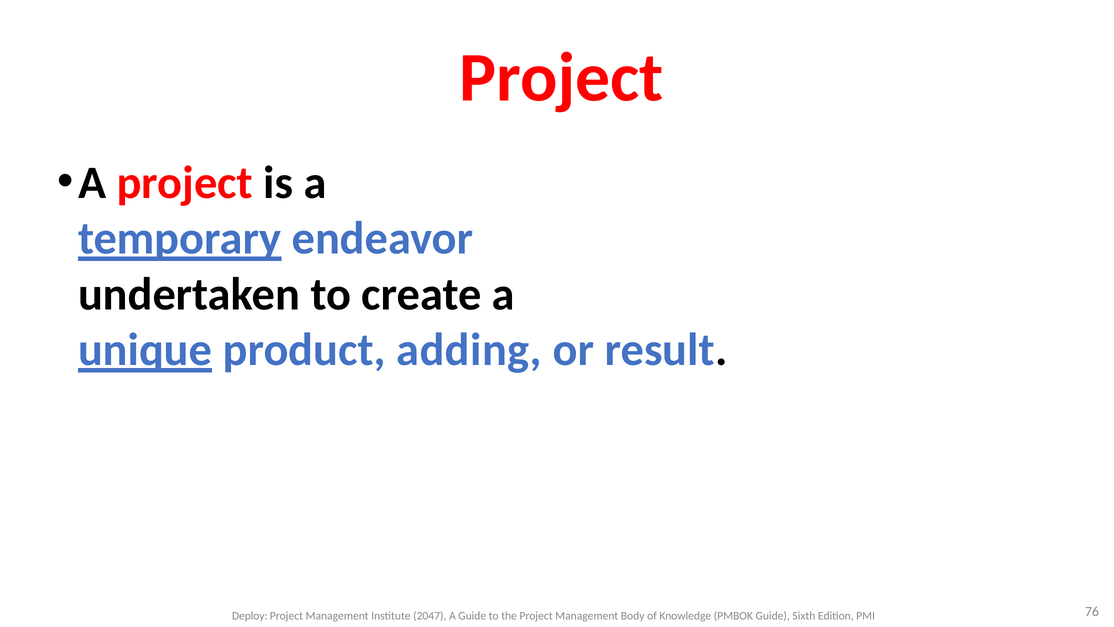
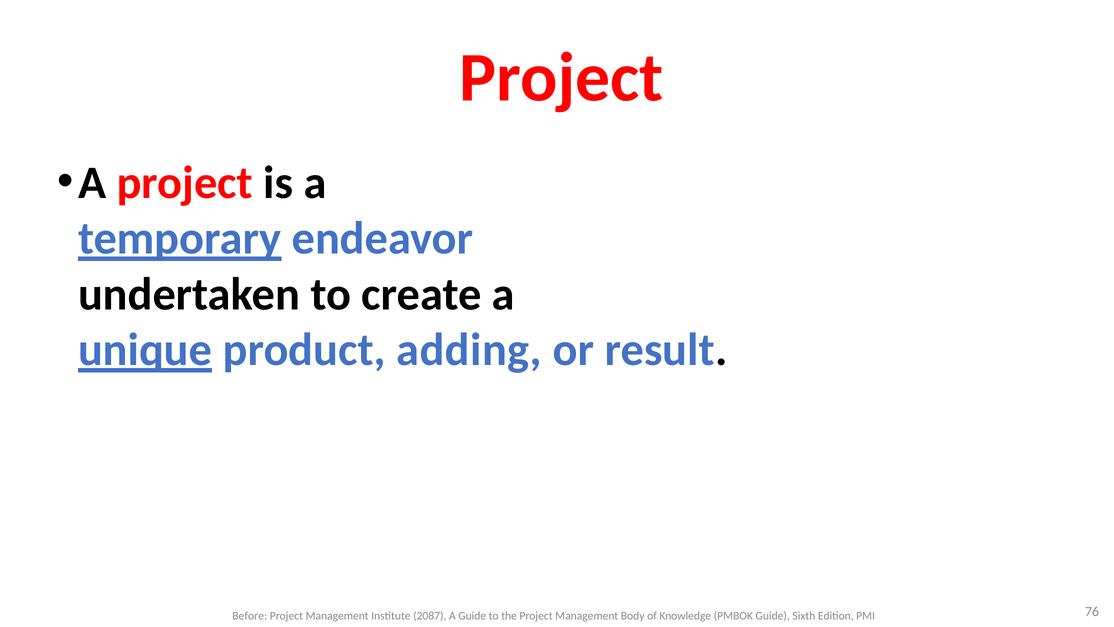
Deploy: Deploy -> Before (250, 616)
2047: 2047 -> 2087 (430, 616)
